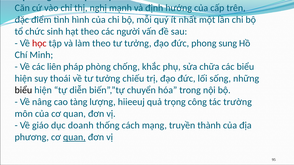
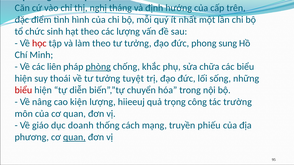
mạnh: mạnh -> tháng (120, 8)
các người: người -> lượng (128, 32)
phòng underline: none -> present (98, 67)
chiếu: chiếu -> tuyệt (133, 79)
biểu colour: black -> red (23, 90)
tàng: tàng -> kiện (79, 102)
thành: thành -> phiếu (209, 126)
